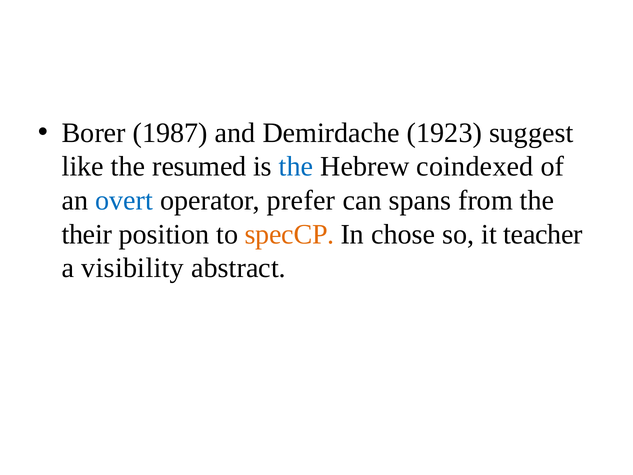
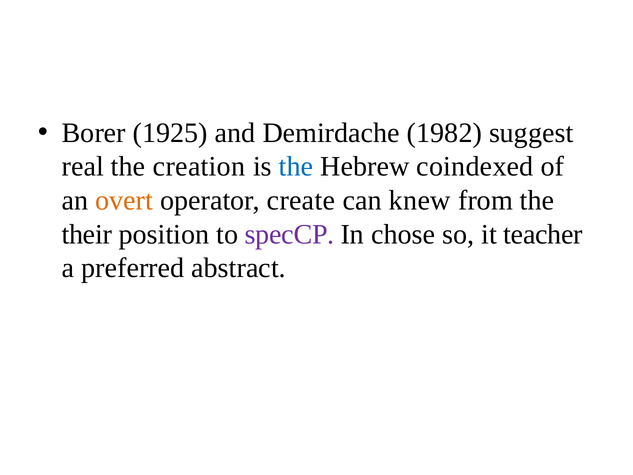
1987: 1987 -> 1925 (170, 133)
1923: 1923 -> 1982 (444, 133)
like: like -> real (83, 167)
resumed: resumed -> creation (199, 167)
overt colour: blue -> orange (124, 200)
prefer: prefer -> create (301, 200)
spans: spans -> knew (420, 200)
specCP colour: orange -> purple (290, 234)
visibility: visibility -> preferred (133, 268)
